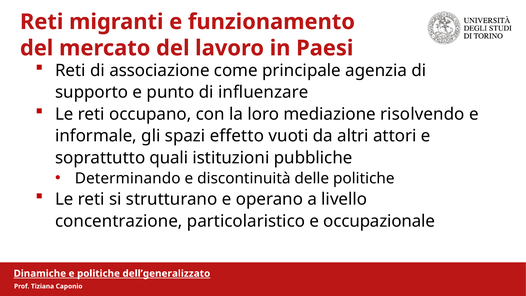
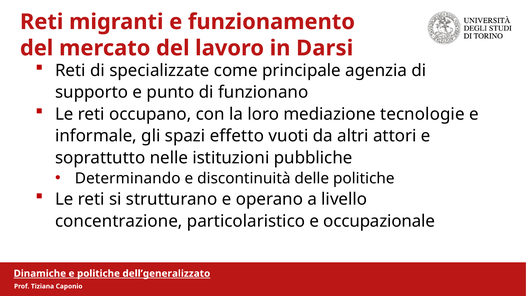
Paesi: Paesi -> Darsi (325, 48)
associazione: associazione -> specializzate (159, 70)
influenzare: influenzare -> funzionano (263, 92)
risolvendo: risolvendo -> tecnologie (422, 114)
quali: quali -> nelle (169, 158)
